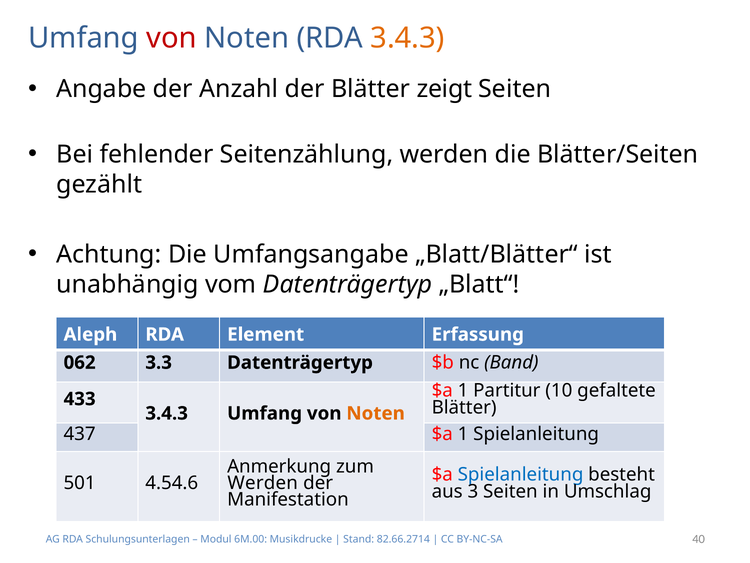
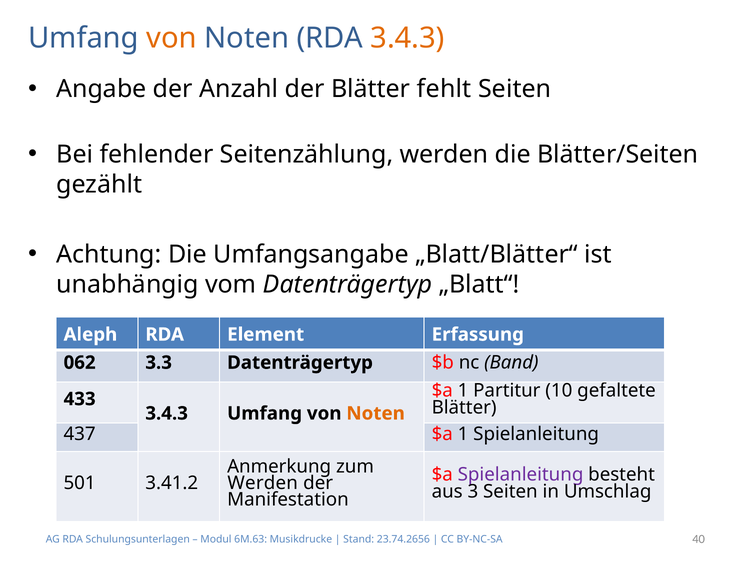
von colour: red -> orange (172, 38)
zeigt: zeigt -> fehlt (444, 89)
Spielanleitung colour: blue -> purple (521, 474)
4.54.6: 4.54.6 -> 3.41.2 (172, 483)
6M.00: 6M.00 -> 6M.63 (251, 539)
82.66.2714: 82.66.2714 -> 23.74.2656 (403, 539)
